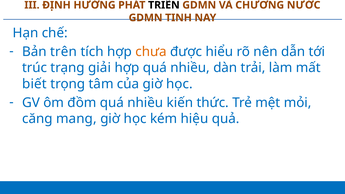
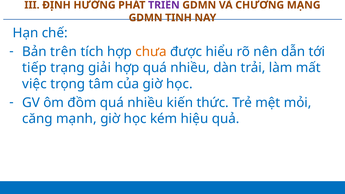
TRIỂN colour: black -> purple (164, 5)
NƯỚC: NƯỚC -> MẠNG (304, 5)
trúc: trúc -> tiếp (34, 68)
biết: biết -> việc (34, 84)
mang: mang -> mạnh (76, 119)
